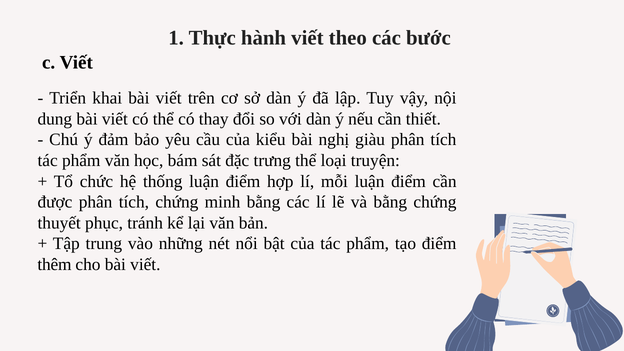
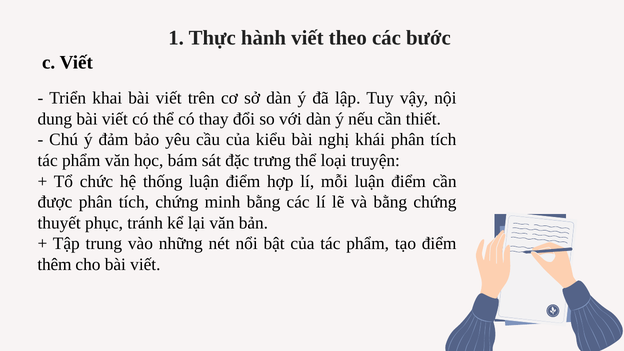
giàu: giàu -> khái (370, 140)
